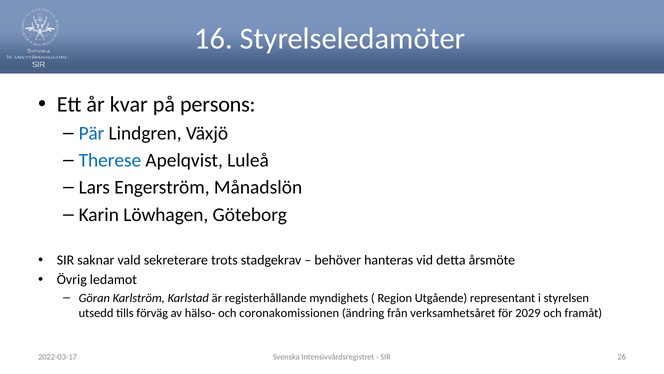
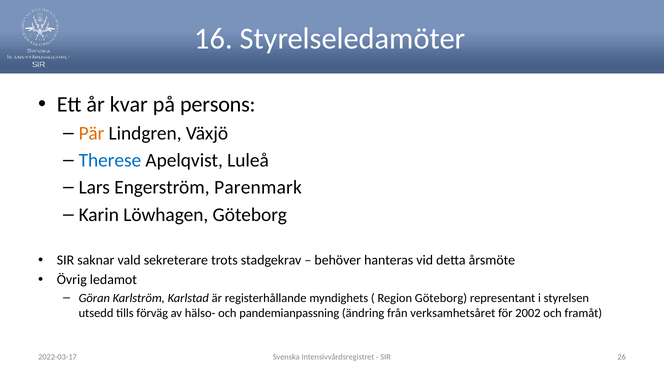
Pär colour: blue -> orange (91, 133)
Månadslön: Månadslön -> Parenmark (258, 187)
Region Utgående: Utgående -> Göteborg (441, 298)
coronakomissionen: coronakomissionen -> pandemianpassning (289, 313)
2029: 2029 -> 2002 (528, 313)
